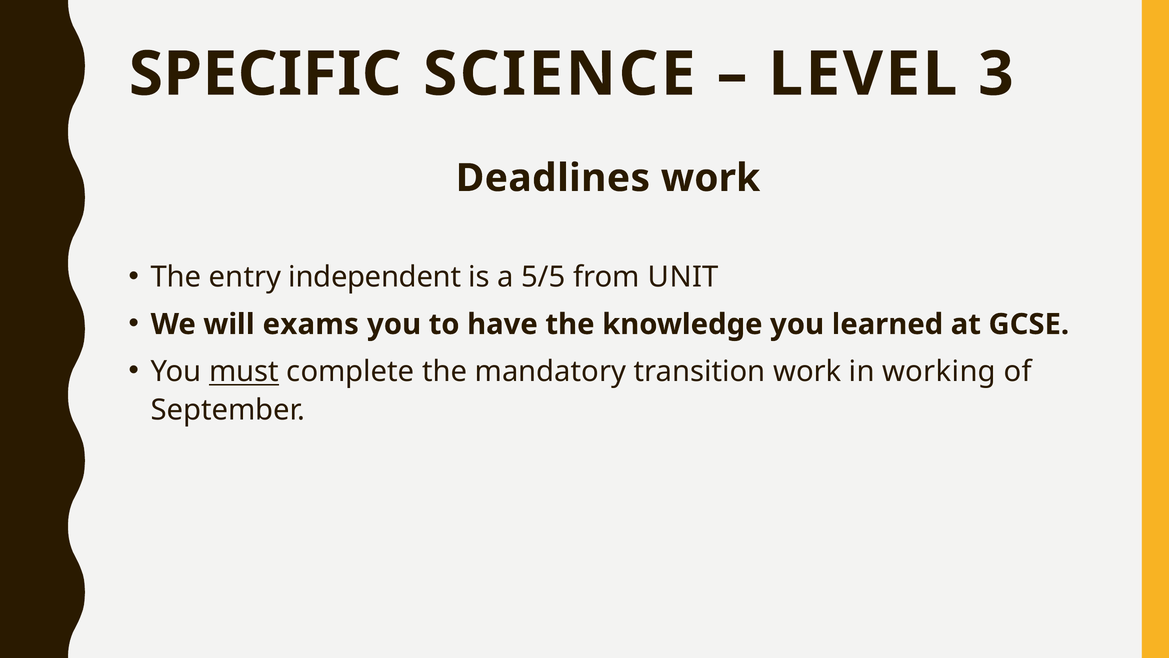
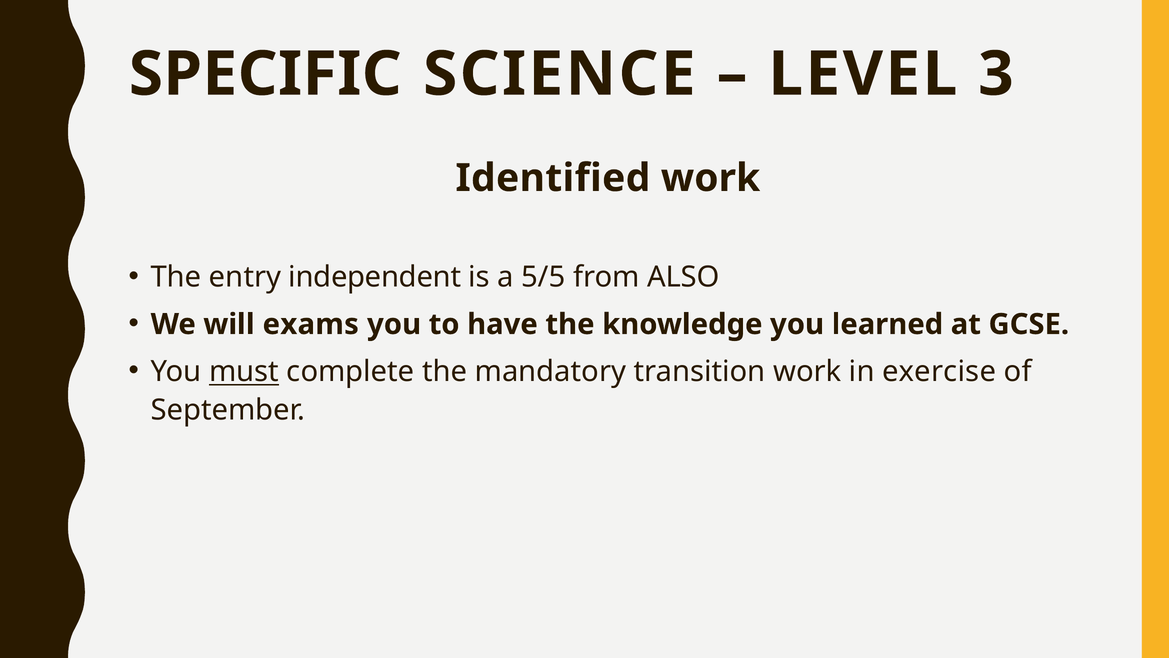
Deadlines: Deadlines -> Identified (553, 178)
UNIT: UNIT -> ALSO (683, 277)
working: working -> exercise (939, 371)
